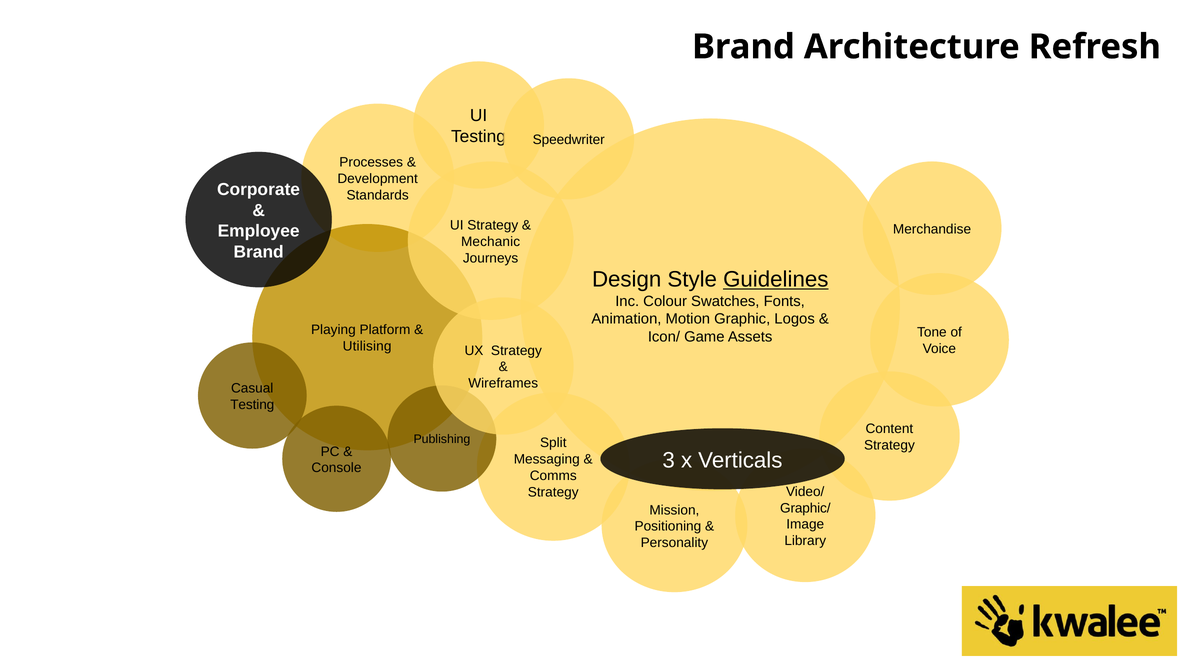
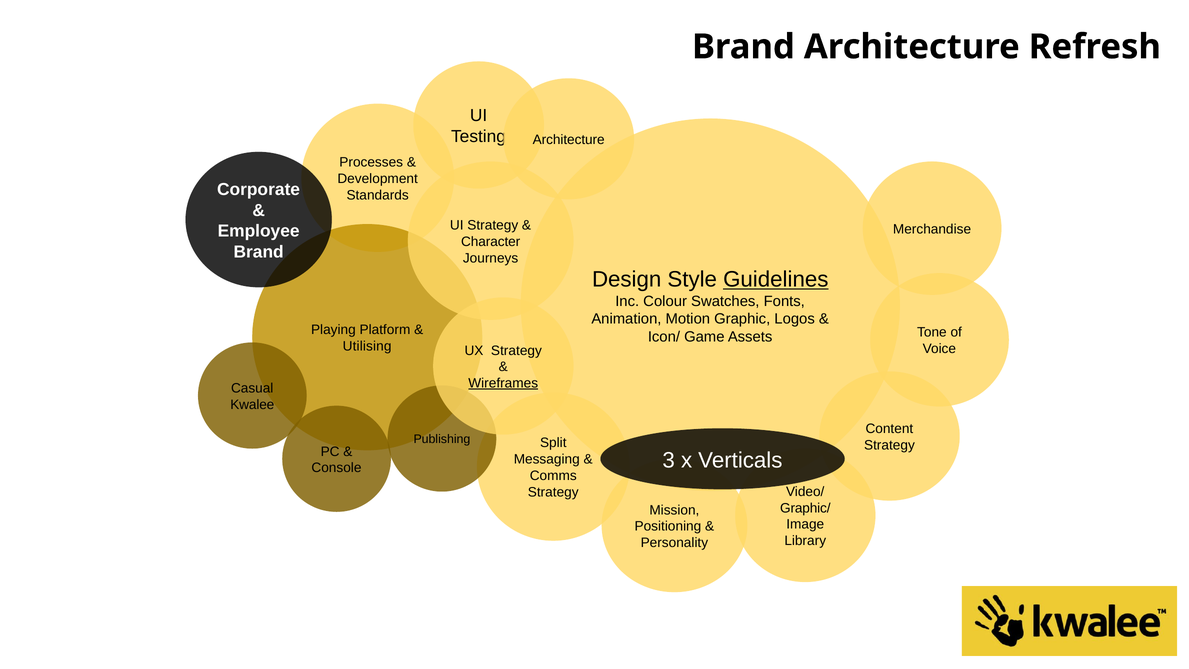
Speedwriter: Speedwriter -> Architecture (569, 140)
Mechanic: Mechanic -> Character (491, 242)
Wireframes underline: none -> present (503, 383)
Testing: Testing -> Kwalee (252, 405)
